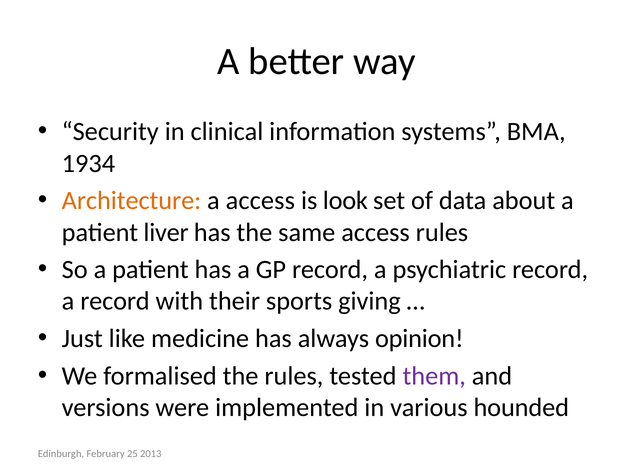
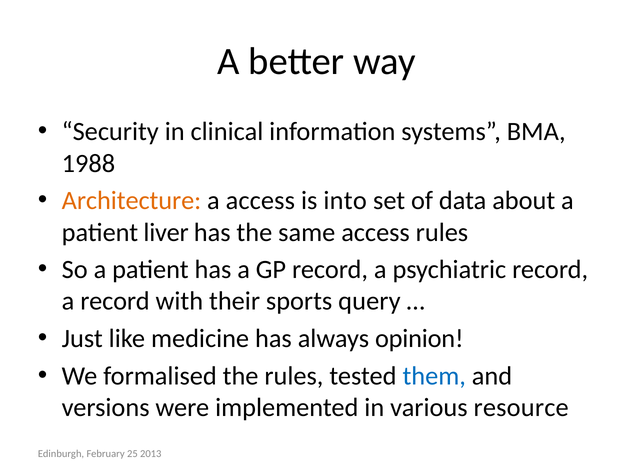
1934: 1934 -> 1988 (88, 163)
look: look -> into (345, 201)
giving: giving -> query (369, 301)
them colour: purple -> blue (434, 376)
hounded: hounded -> resource (521, 407)
